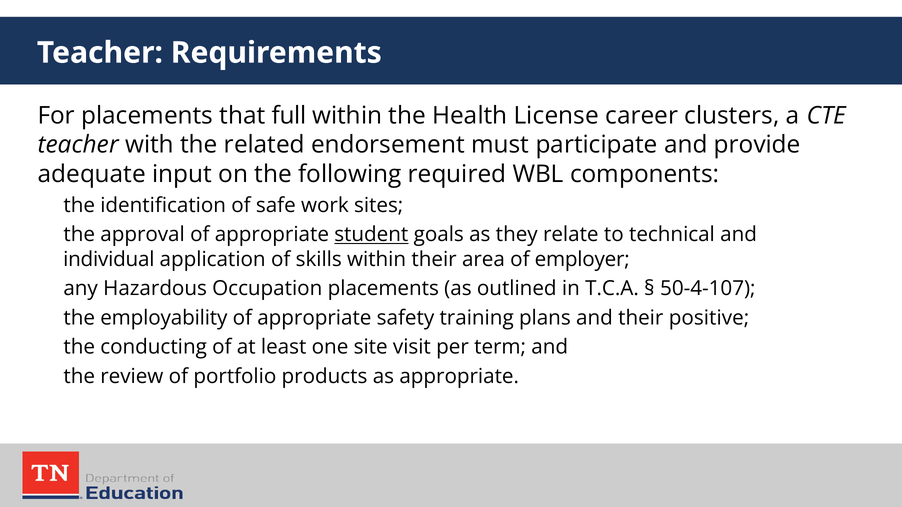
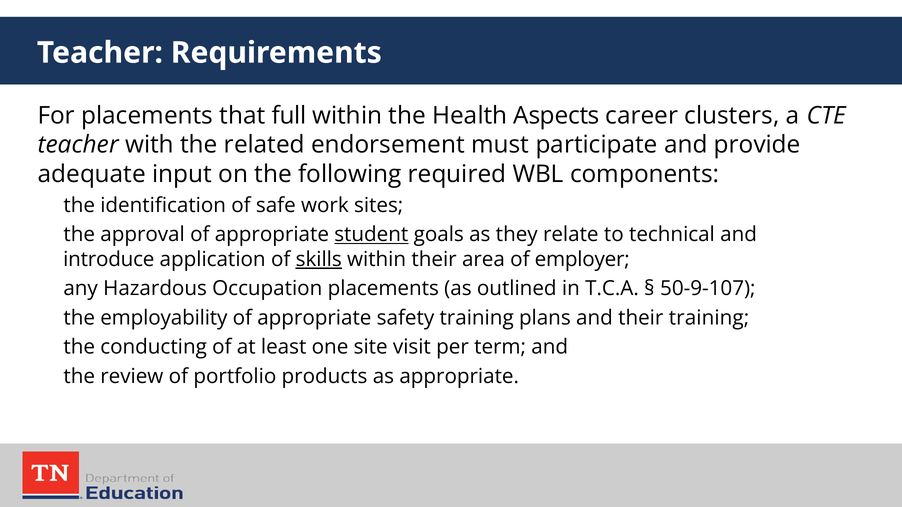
License: License -> Aspects (556, 116)
individual: individual -> introduce (109, 260)
skills underline: none -> present (319, 260)
50-4-107: 50-4-107 -> 50-9-107 (708, 289)
their positive: positive -> training (709, 318)
